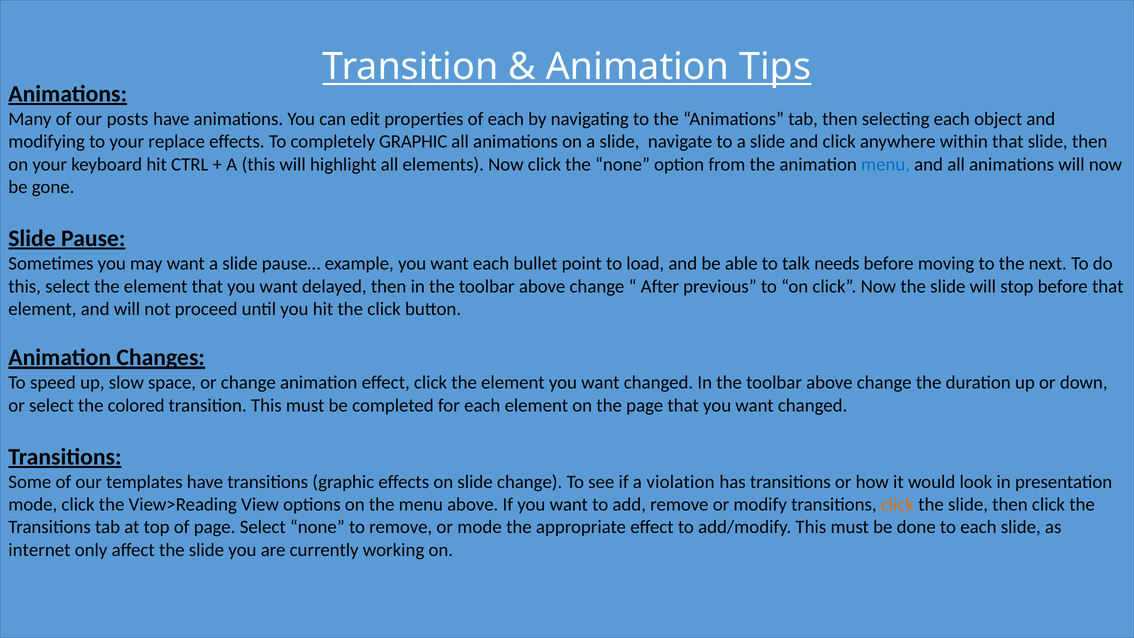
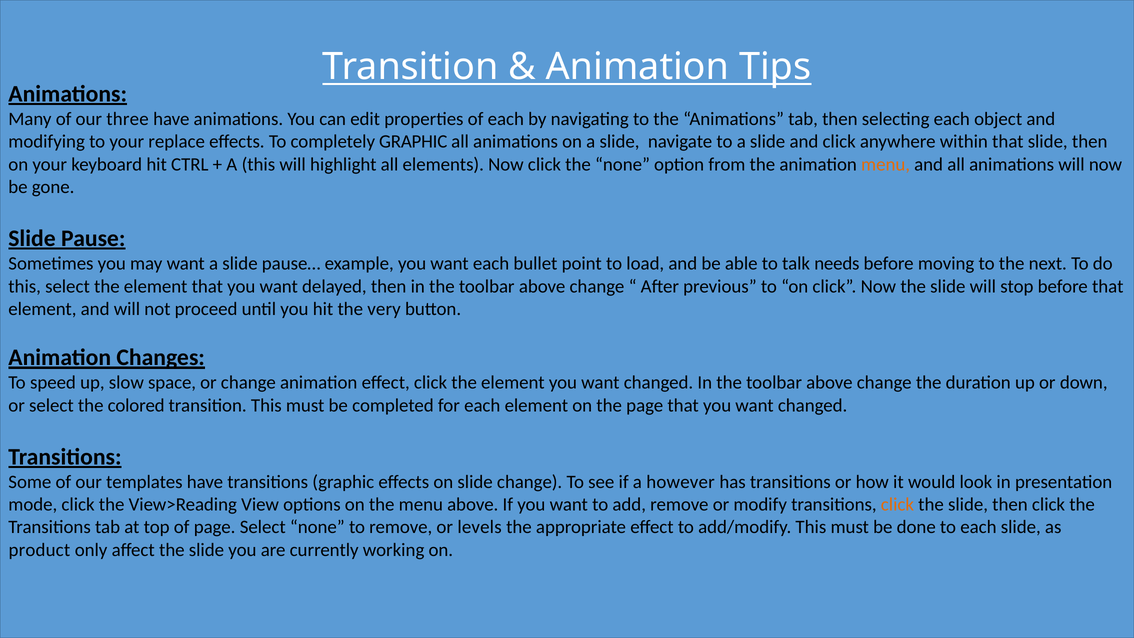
posts: posts -> three (127, 119)
menu colour: blue -> orange (886, 164)
the click: click -> very (384, 309)
violation: violation -> however (681, 482)
or mode: mode -> levels (480, 527)
internet: internet -> product (39, 550)
